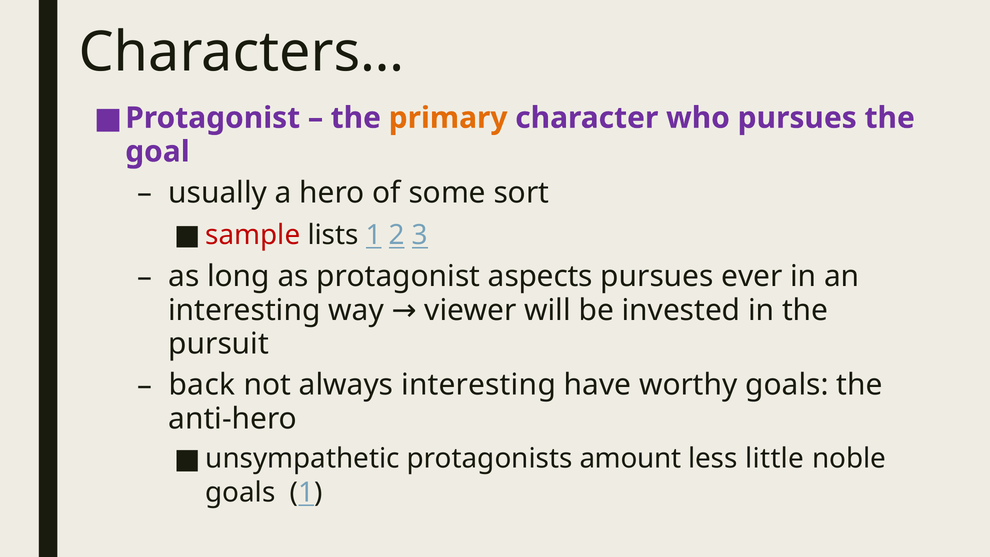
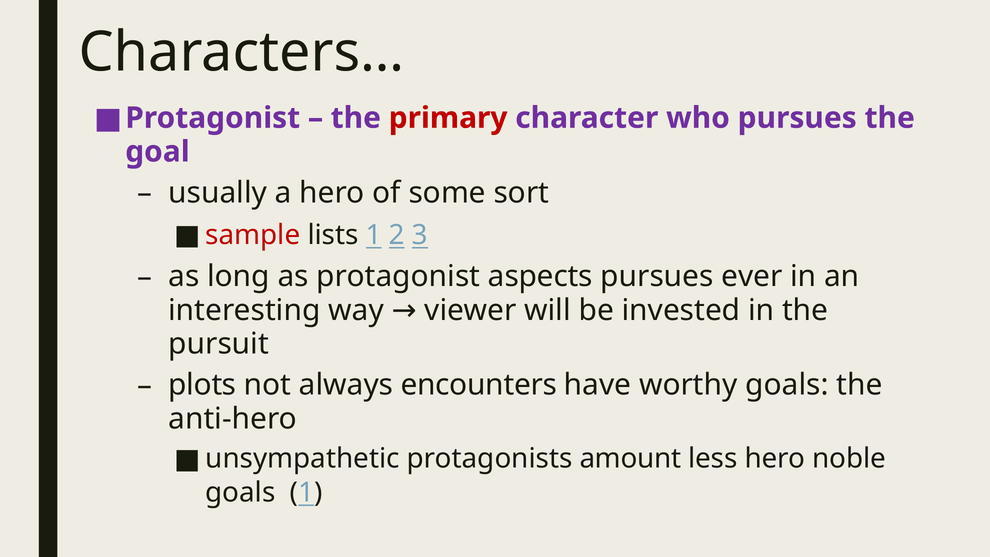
primary colour: orange -> red (448, 118)
back: back -> plots (202, 385)
always interesting: interesting -> encounters (479, 385)
less little: little -> hero (775, 458)
